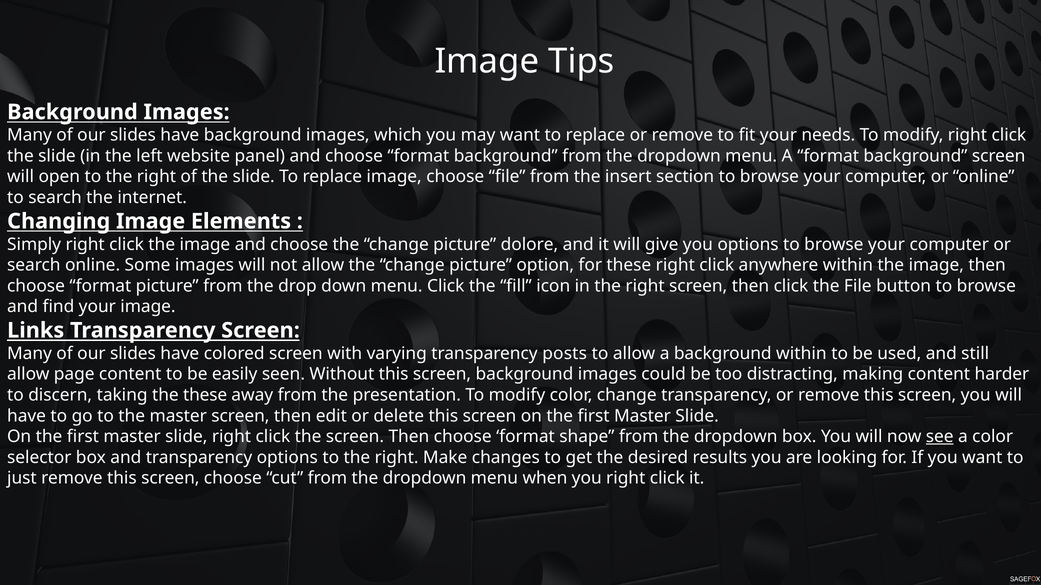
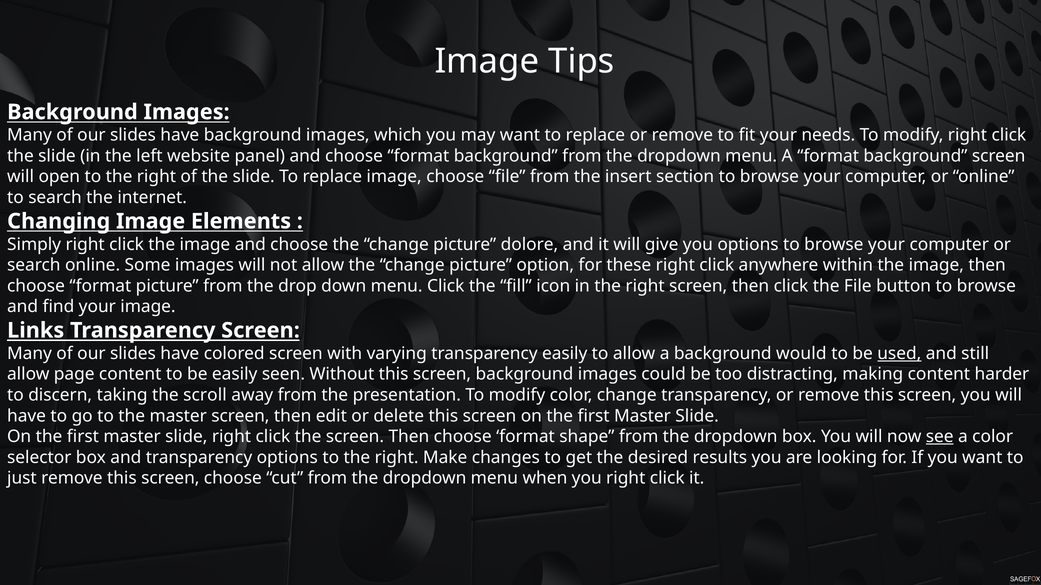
transparency posts: posts -> easily (565, 354)
background within: within -> would (801, 354)
used underline: none -> present (899, 354)
the these: these -> scroll (205, 395)
